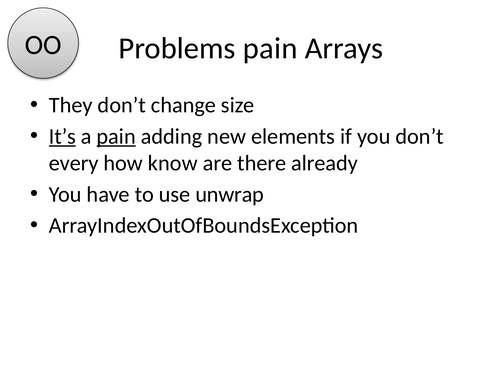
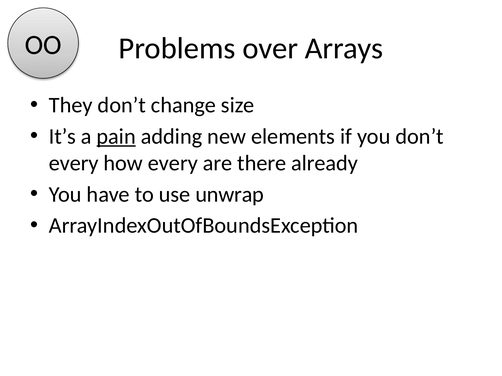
Problems pain: pain -> over (270, 49)
It’s underline: present -> none (62, 137)
how know: know -> every (173, 163)
